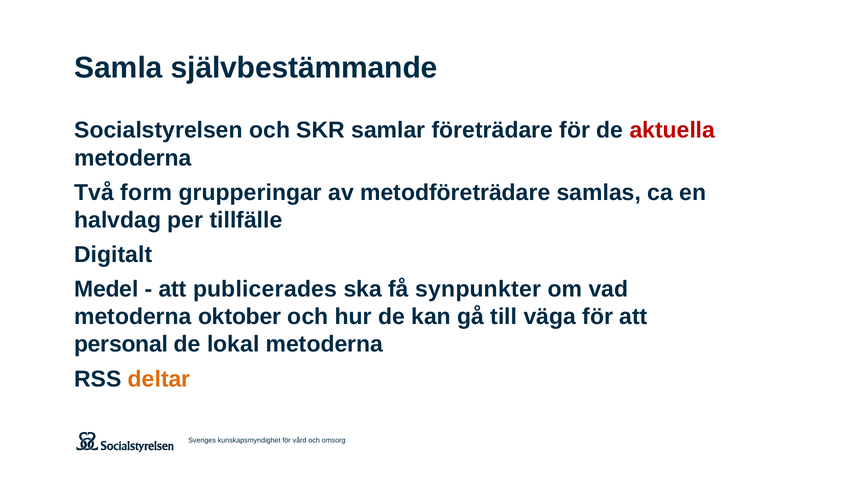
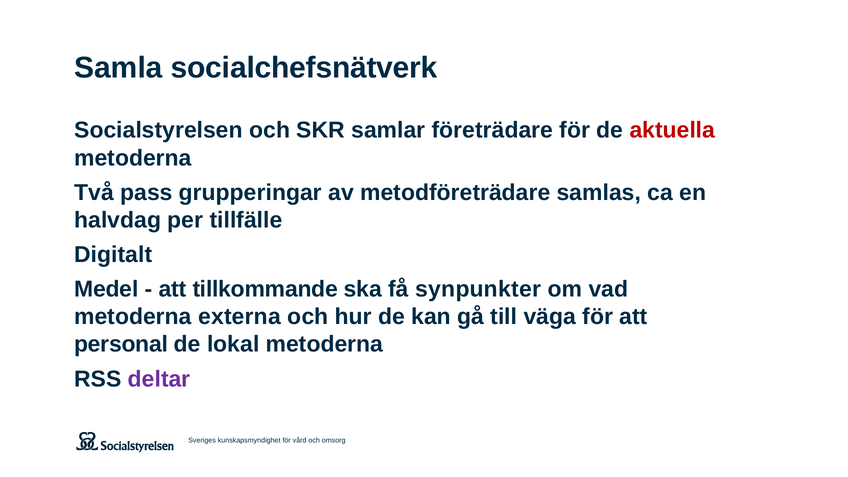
självbestämmande: självbestämmande -> socialchefsnätverk (304, 68)
form: form -> pass (146, 193)
publicerades: publicerades -> tillkommande (265, 289)
oktober: oktober -> externa (239, 317)
deltar colour: orange -> purple (159, 379)
